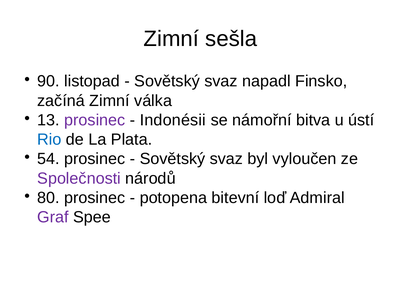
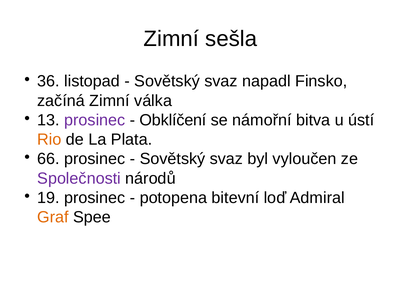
90: 90 -> 36 (48, 81)
Indonésii: Indonésii -> Obklíčení (173, 120)
Rio colour: blue -> orange (49, 139)
54: 54 -> 66 (48, 159)
80: 80 -> 19 (48, 198)
Graf colour: purple -> orange (53, 217)
